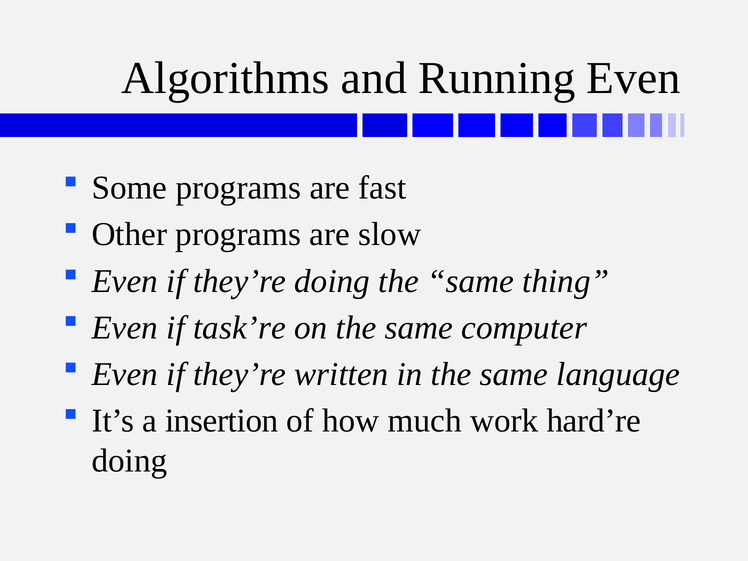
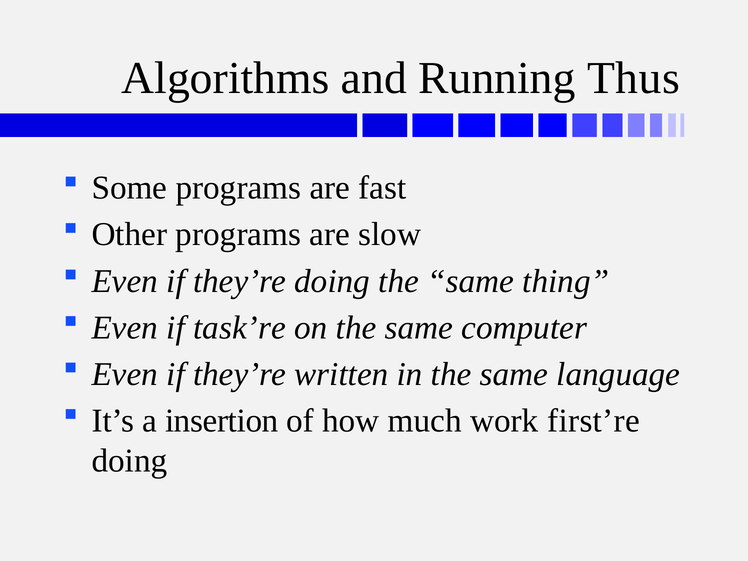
Running Even: Even -> Thus (633, 78)
hard’re: hard’re -> first’re (594, 421)
